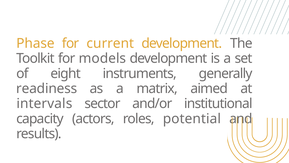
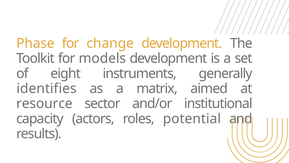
current: current -> change (110, 43)
readiness: readiness -> identifies (47, 88)
intervals: intervals -> resource (44, 103)
